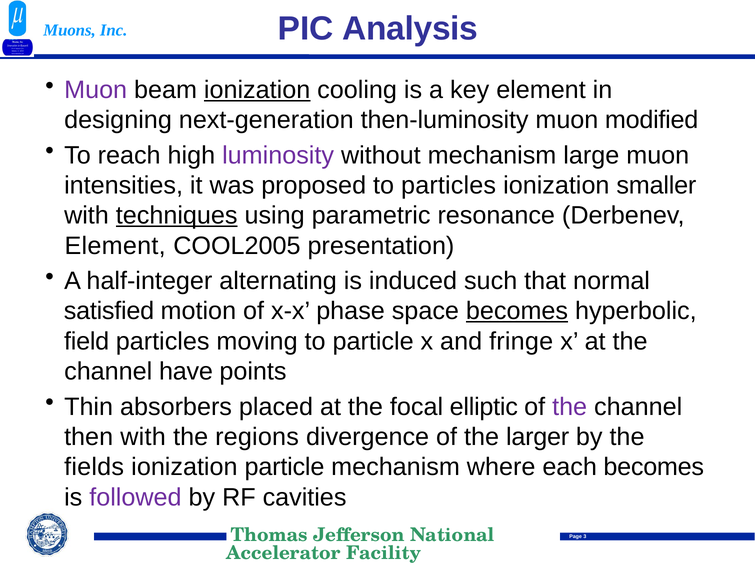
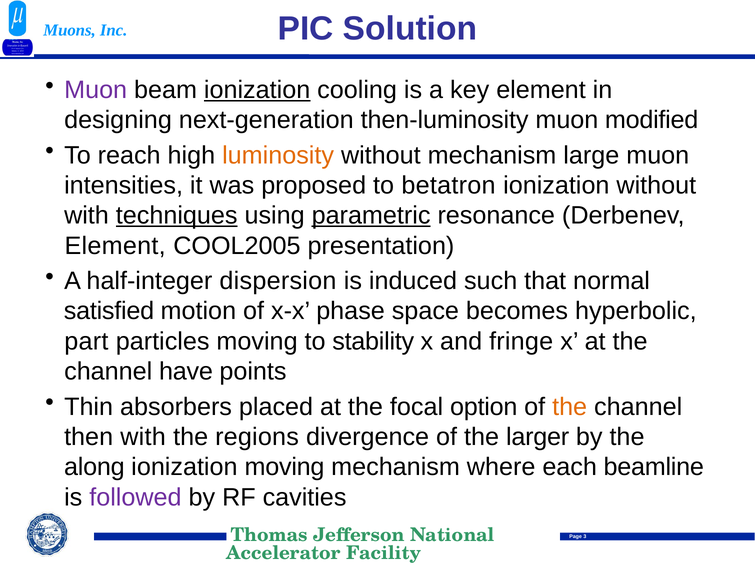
Analysis: Analysis -> Solution (410, 29)
luminosity colour: purple -> orange (278, 155)
to particles: particles -> betatron (449, 185)
ionization smaller: smaller -> without (656, 185)
parametric underline: none -> present (371, 216)
alternating: alternating -> dispersion (278, 281)
becomes underline: present -> none (517, 311)
field: field -> part (86, 341)
to particle: particle -> stability (373, 341)
elliptic: elliptic -> option (484, 407)
the colour: purple -> orange (570, 407)
fields: fields -> along (94, 467)
ionization particle: particle -> moving (285, 467)
each becomes: becomes -> beamline (654, 467)
